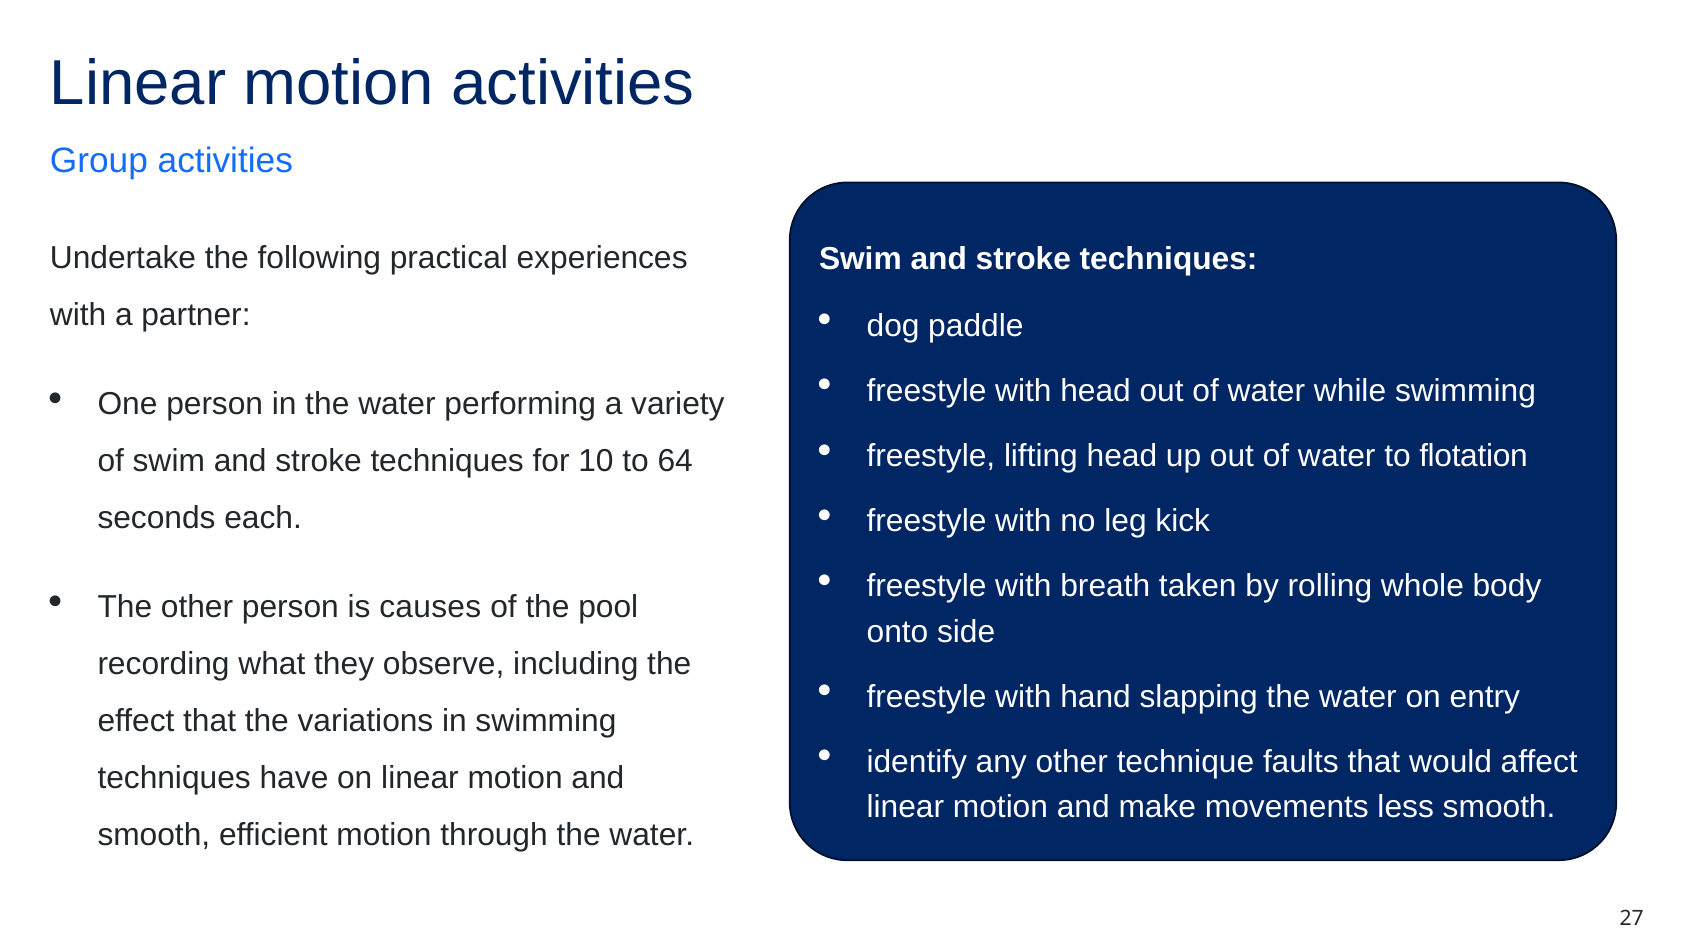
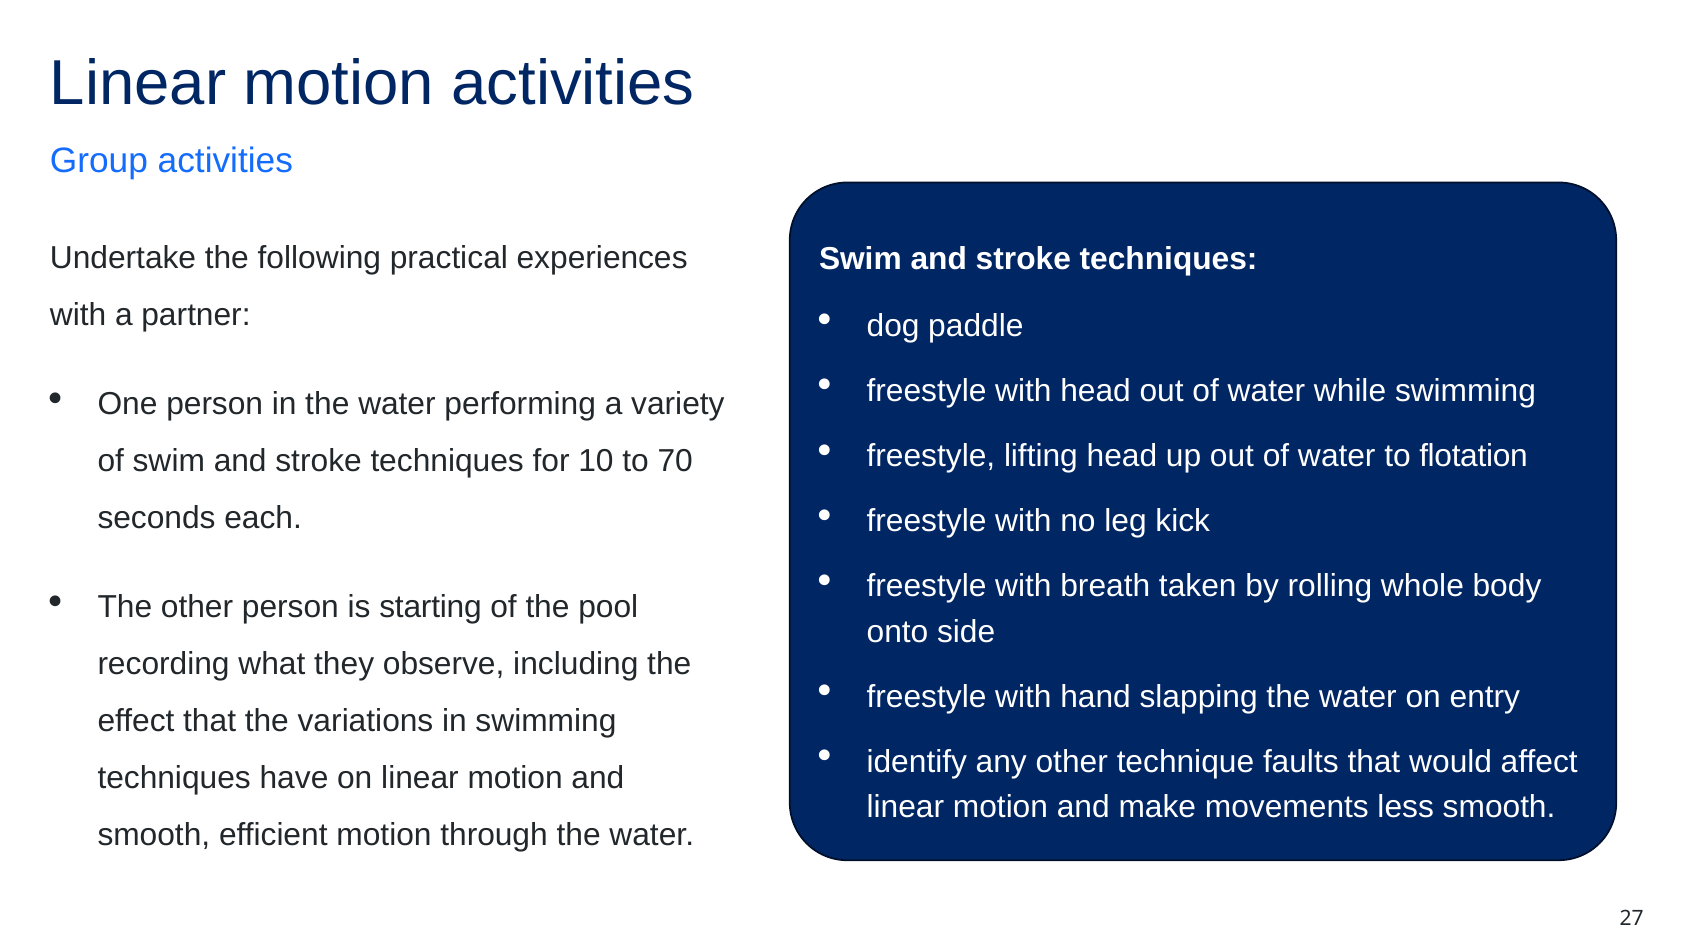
64: 64 -> 70 (675, 461)
causes: causes -> starting (431, 607)
